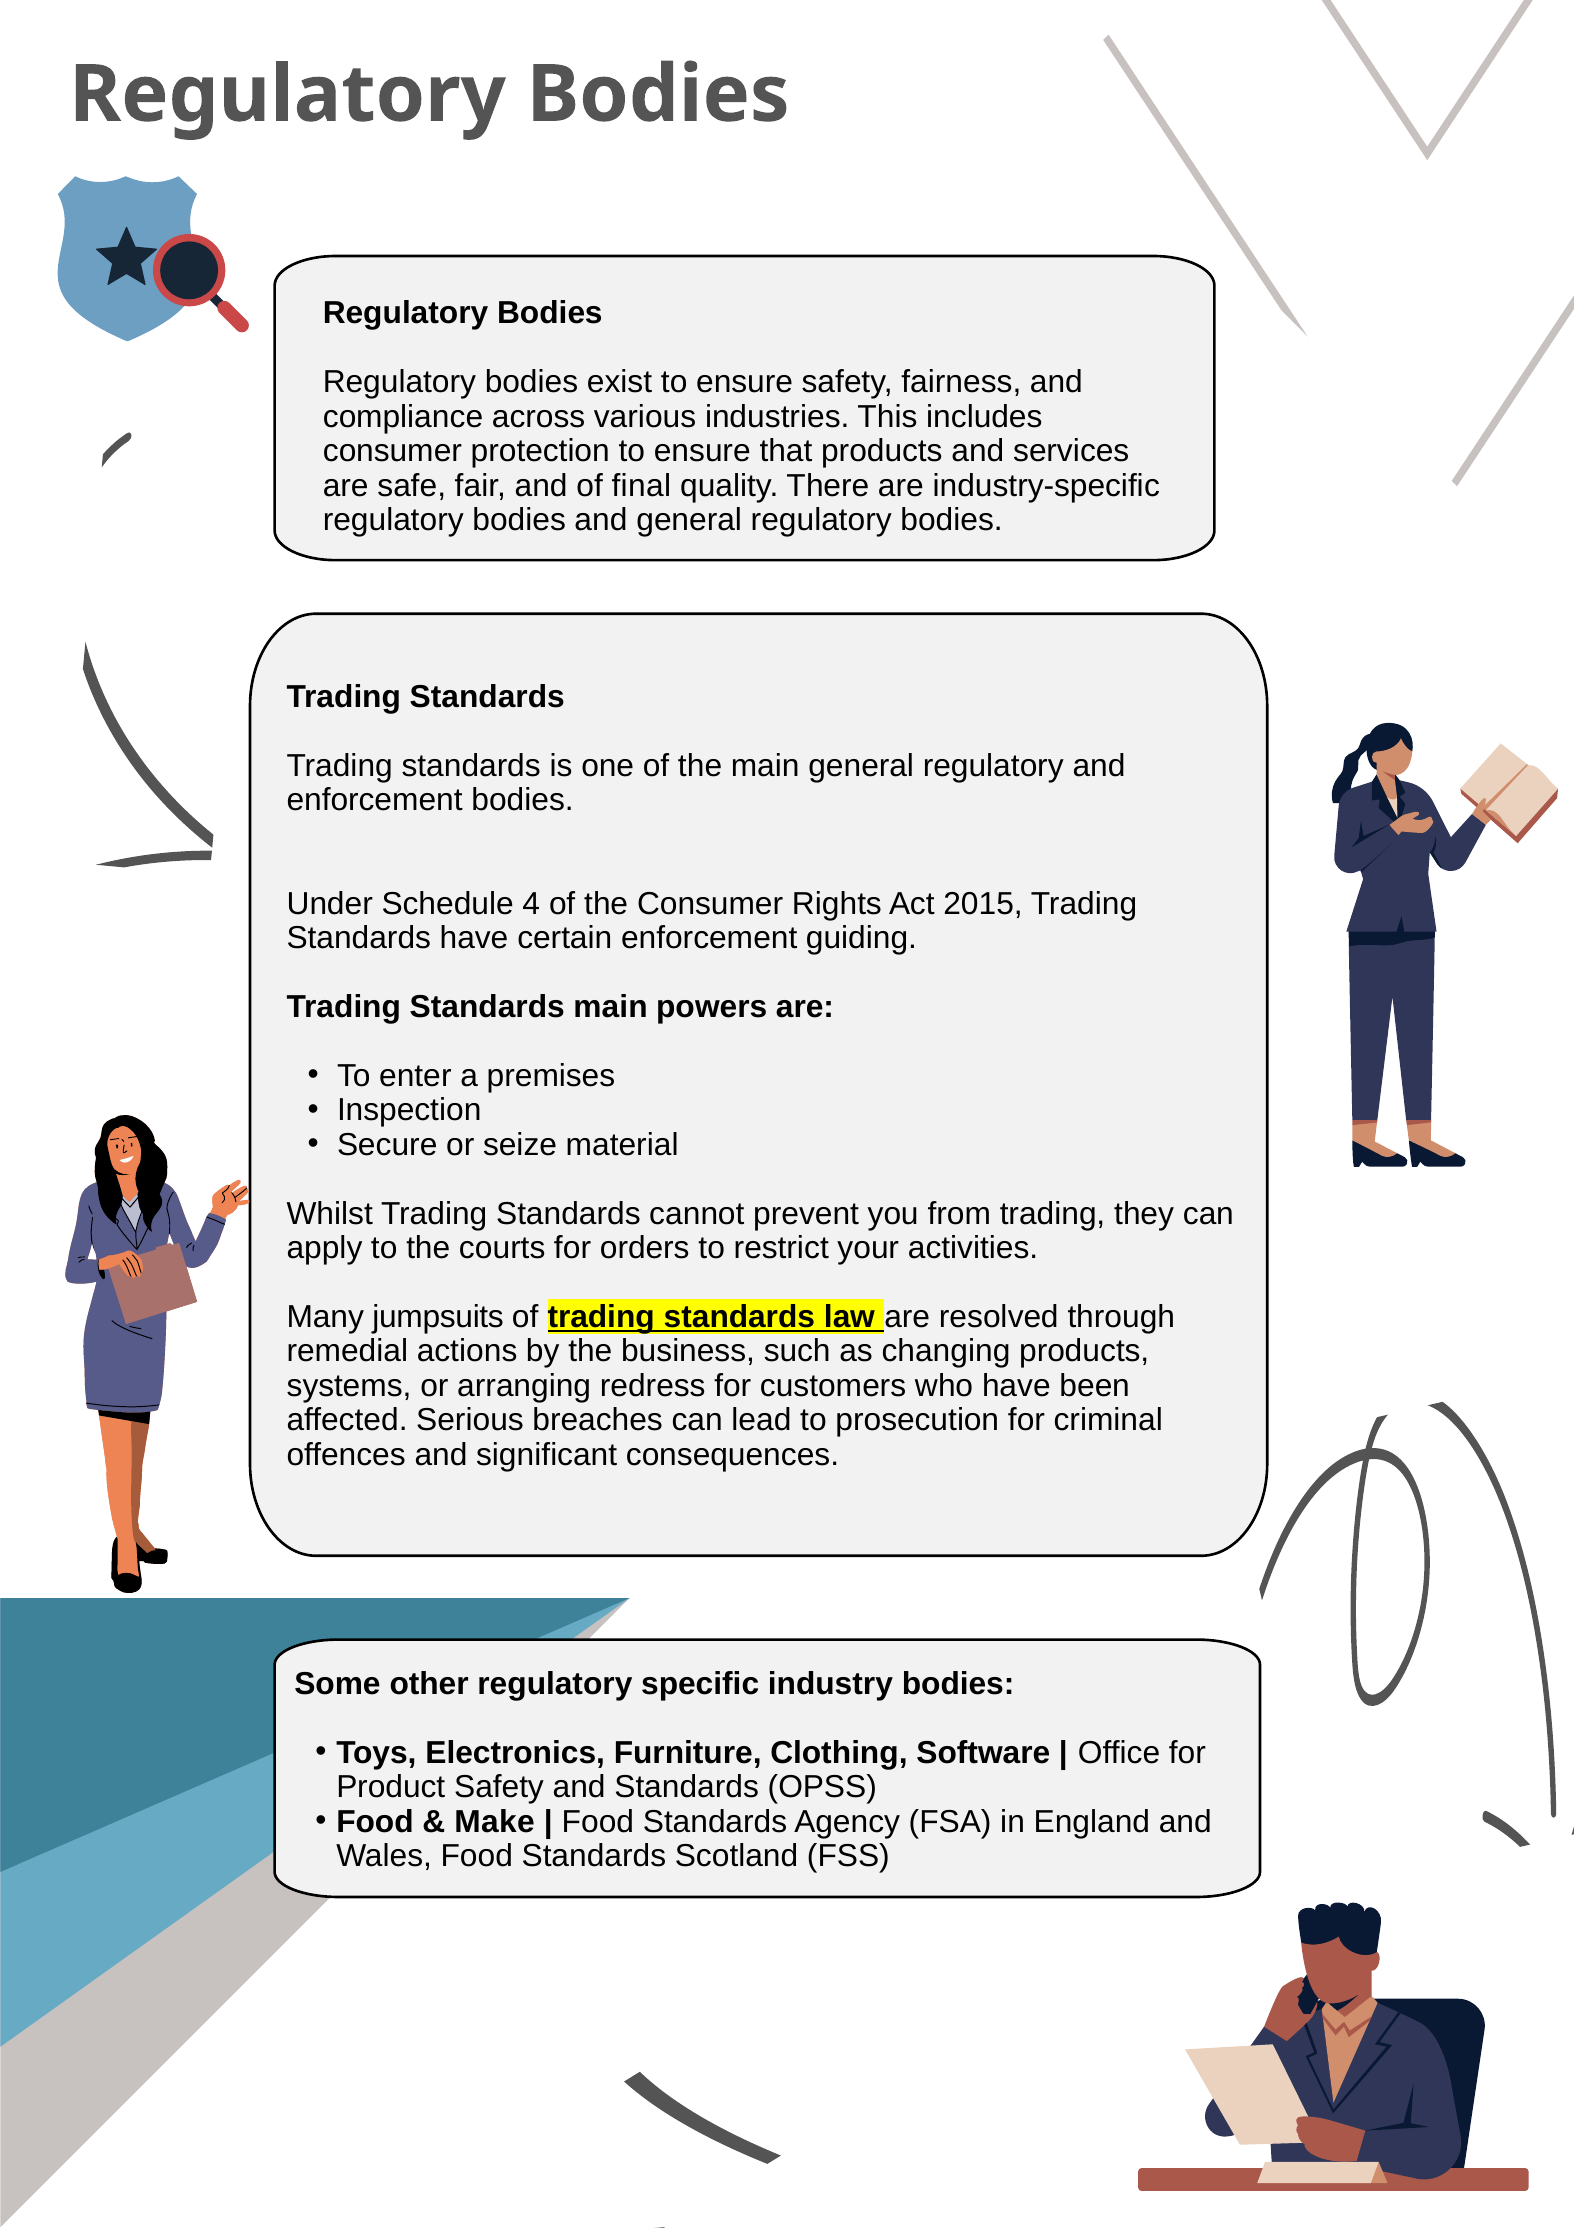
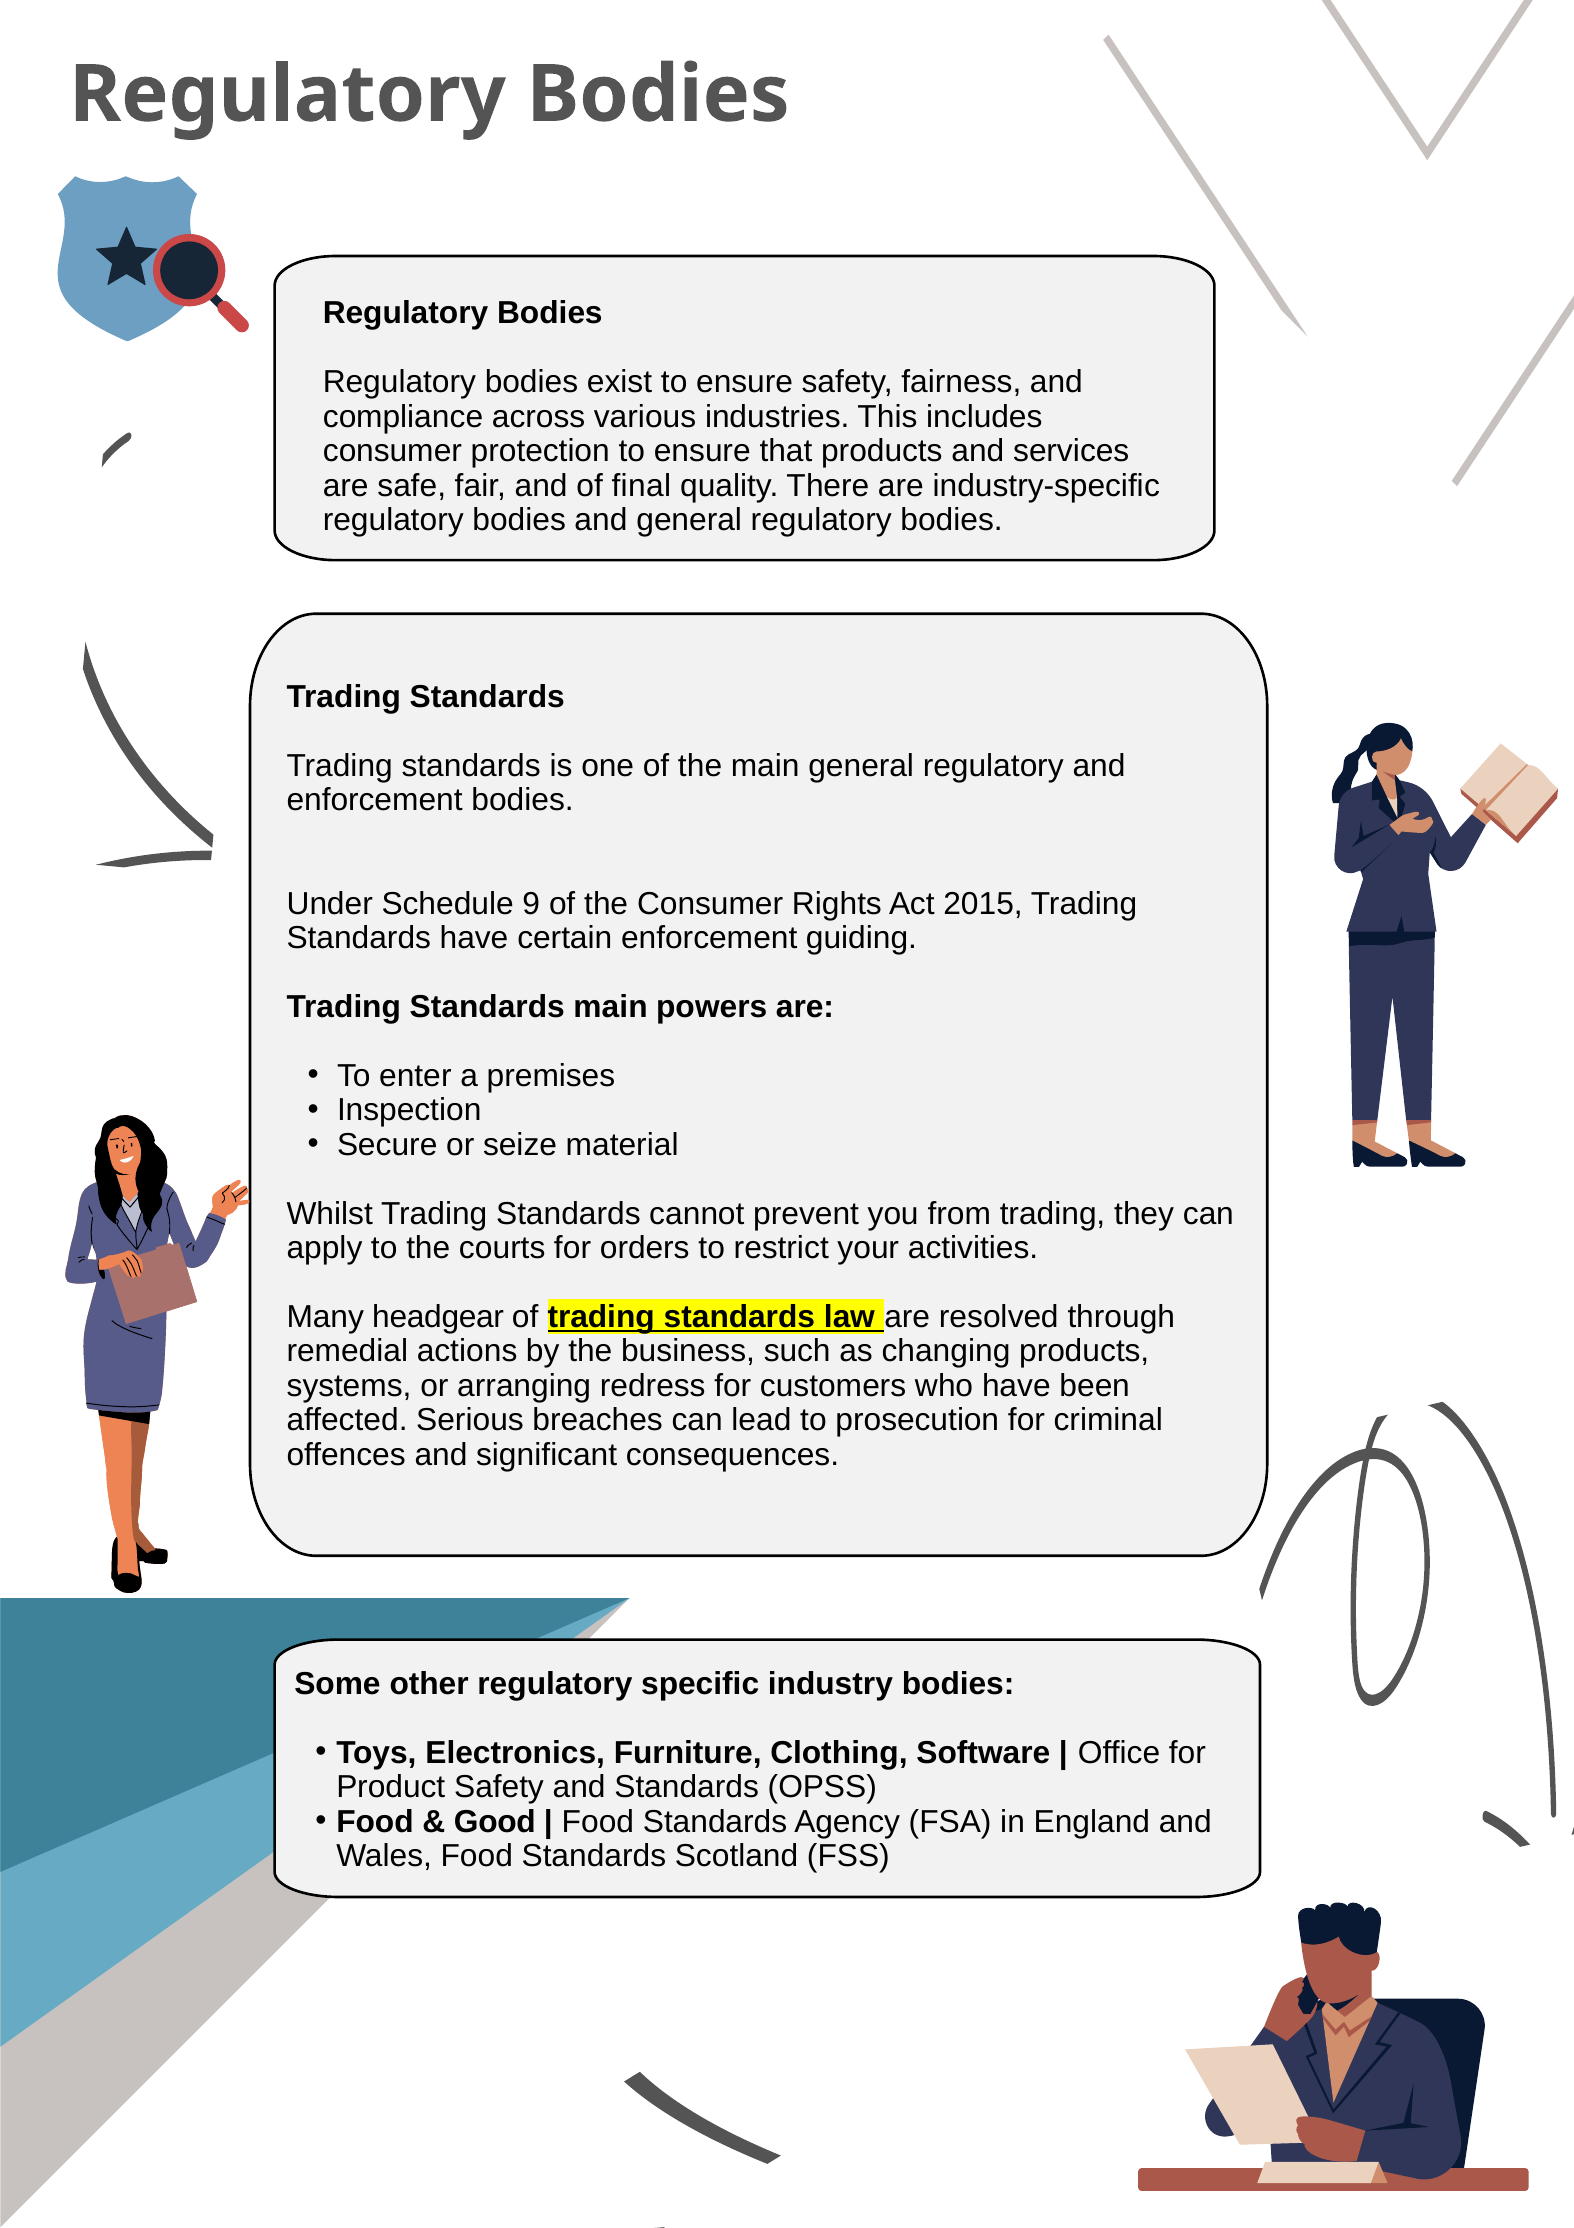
4: 4 -> 9 (531, 904)
jumpsuits: jumpsuits -> headgear (438, 1317)
Make: Make -> Good (495, 1821)
